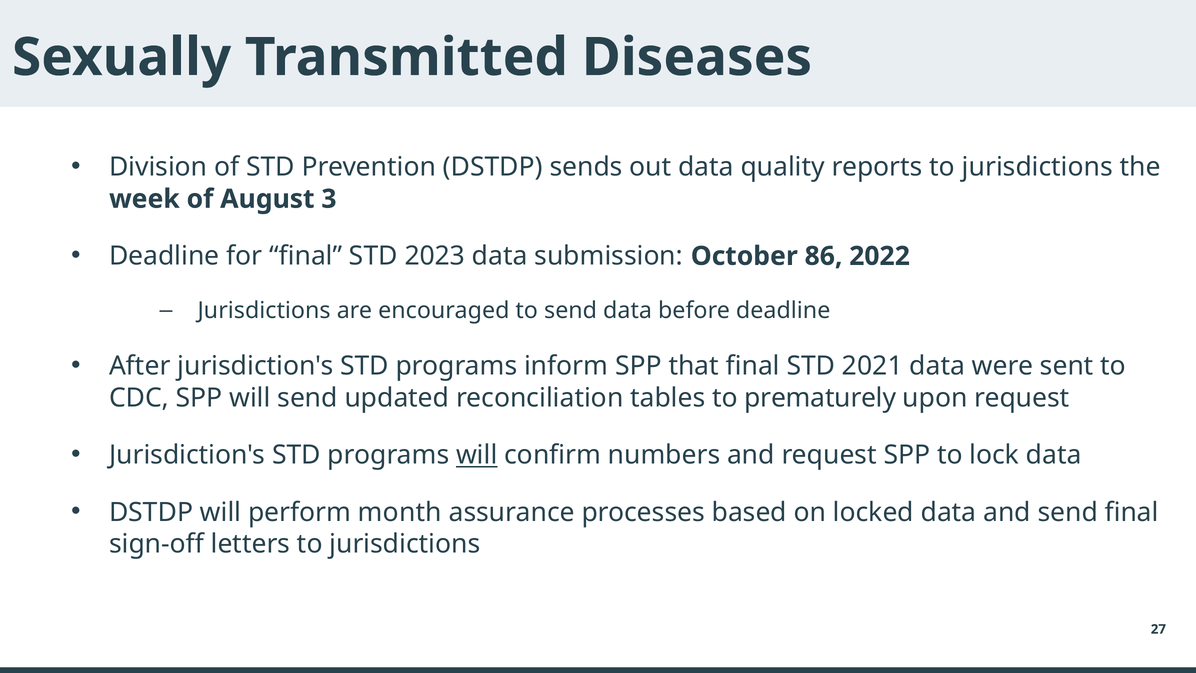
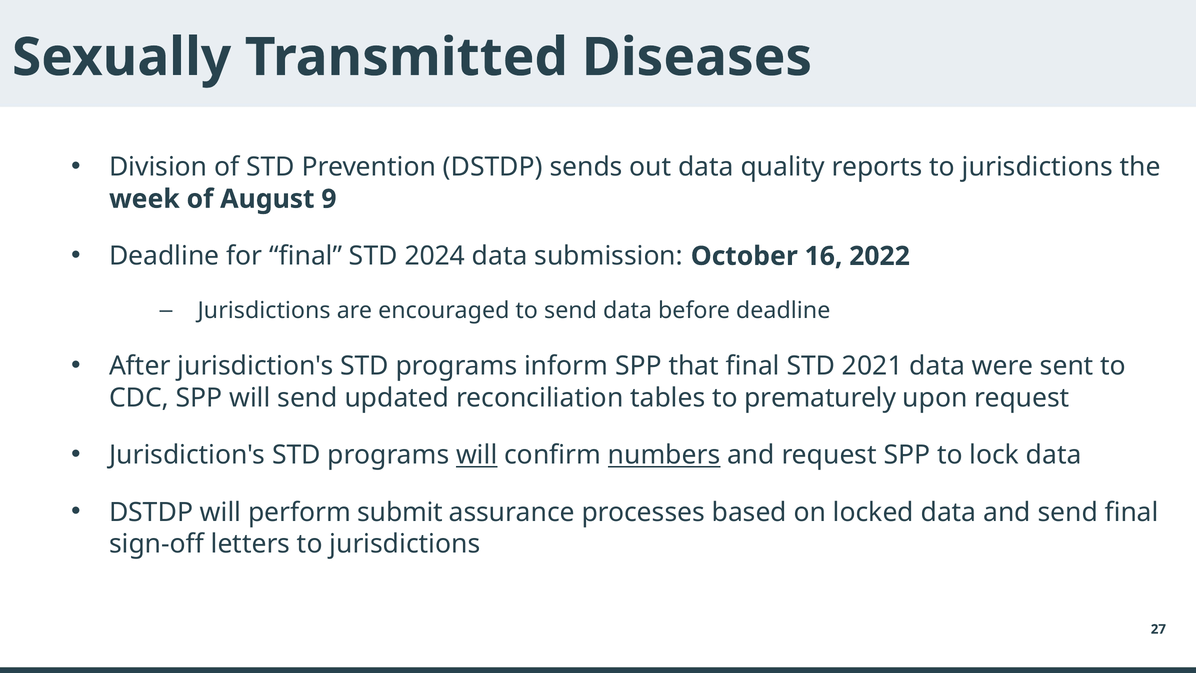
3: 3 -> 9 (329, 199)
2023: 2023 -> 2024 (435, 256)
86: 86 -> 16 (824, 256)
numbers underline: none -> present (664, 455)
month: month -> submit (400, 512)
